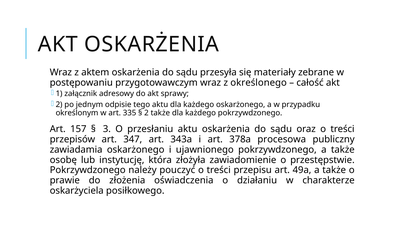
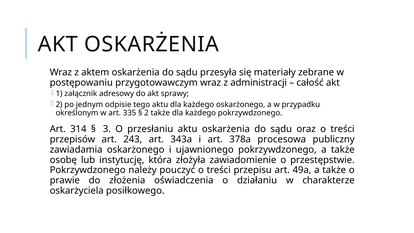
określonego: określonego -> administracji (259, 83)
157: 157 -> 314 (78, 129)
347: 347 -> 243 (133, 139)
